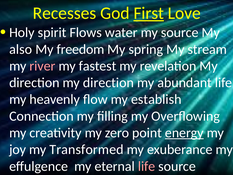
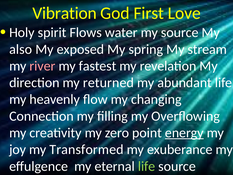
Recesses: Recesses -> Vibration (65, 13)
First underline: present -> none (149, 13)
freedom: freedom -> exposed (80, 49)
direction my direction: direction -> returned (108, 83)
establish: establish -> changing (156, 99)
life colour: pink -> light green (147, 166)
